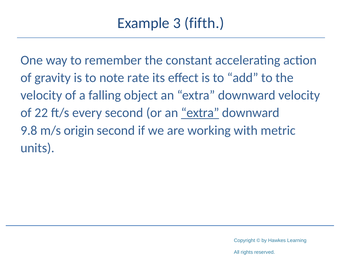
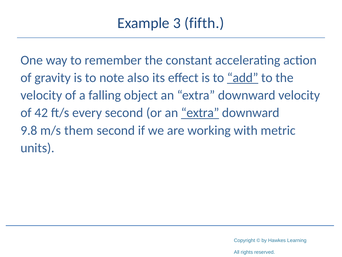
rate: rate -> also (138, 78)
add underline: none -> present (243, 78)
22: 22 -> 42 (41, 113)
origin: origin -> them (79, 130)
